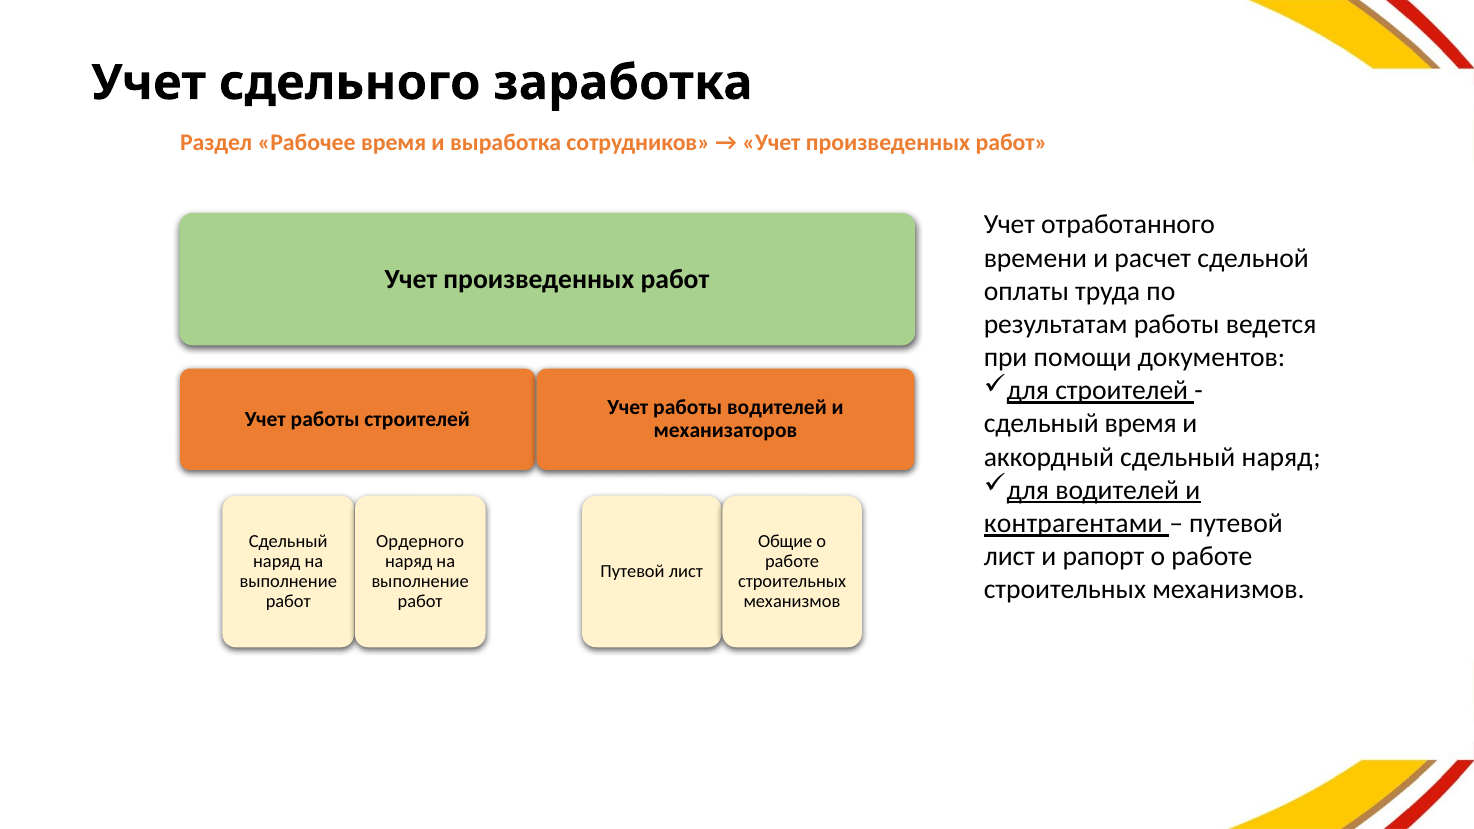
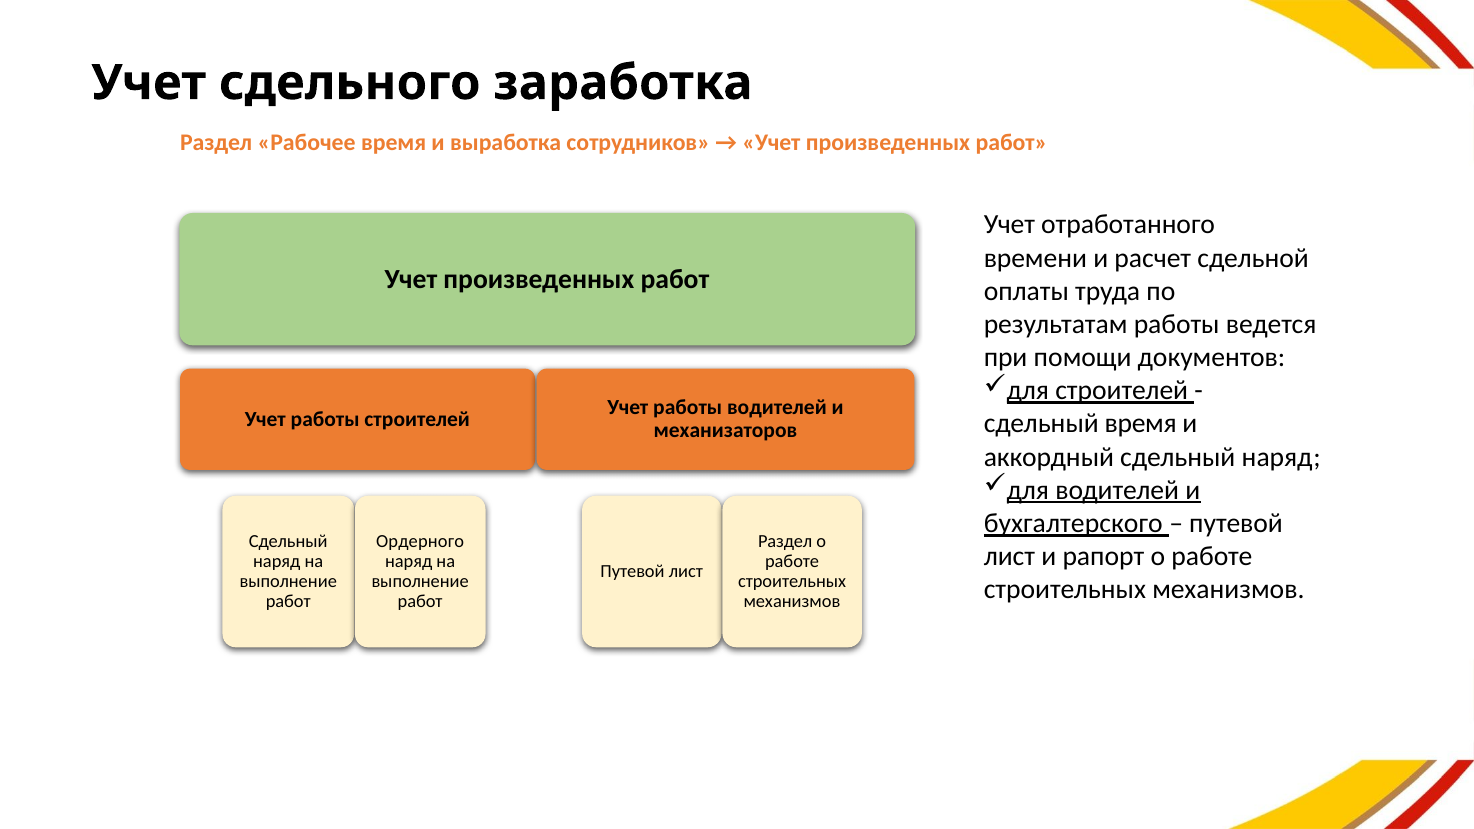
контрагентами: контрагентами -> бухгалтерского (1073, 523)
Общие: Общие -> Раздел (785, 542)
